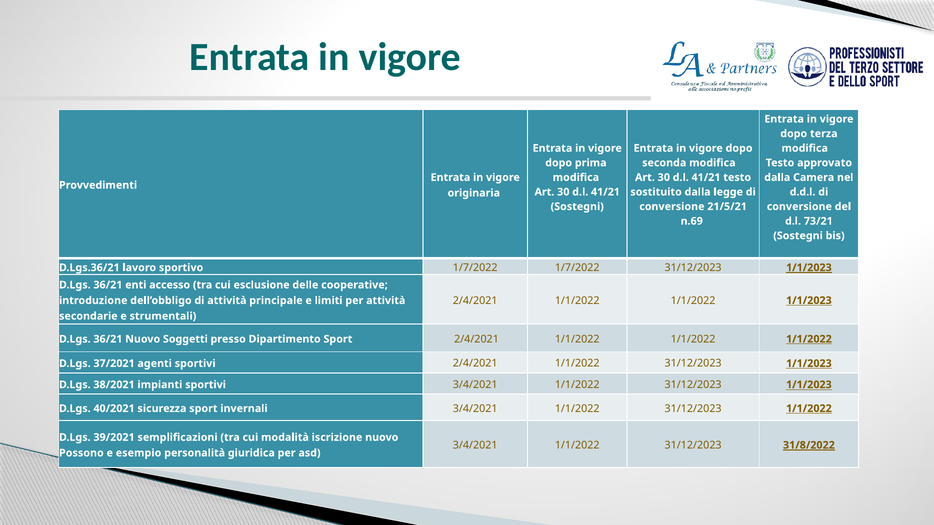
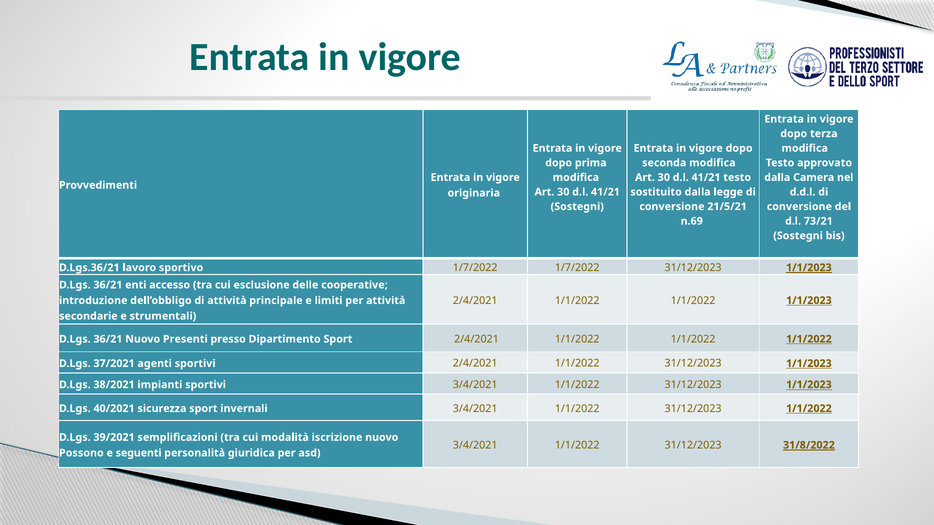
Soggetti: Soggetti -> Presenti (185, 339)
esempio: esempio -> seguenti (139, 453)
